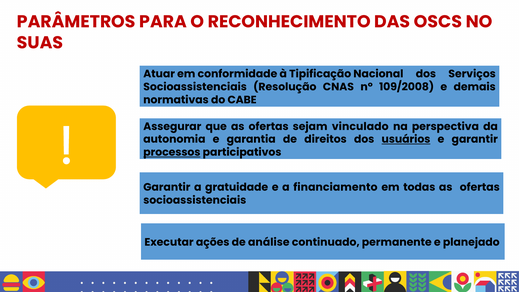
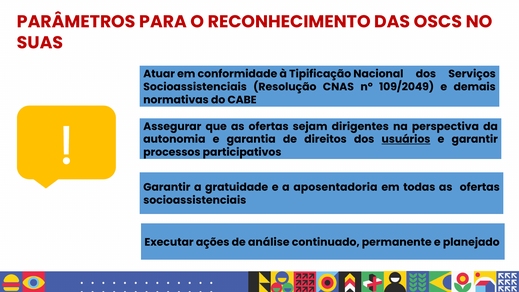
109/2008: 109/2008 -> 109/2049 (407, 87)
vinculado: vinculado -> dirigentes (360, 126)
processos underline: present -> none (172, 152)
financiamento: financiamento -> aposentadoria (335, 187)
